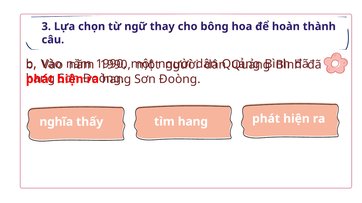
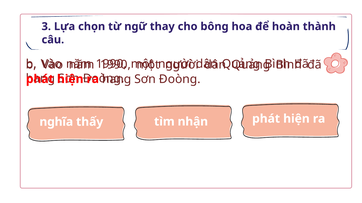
tìm hang: hang -> nhận (193, 122)
